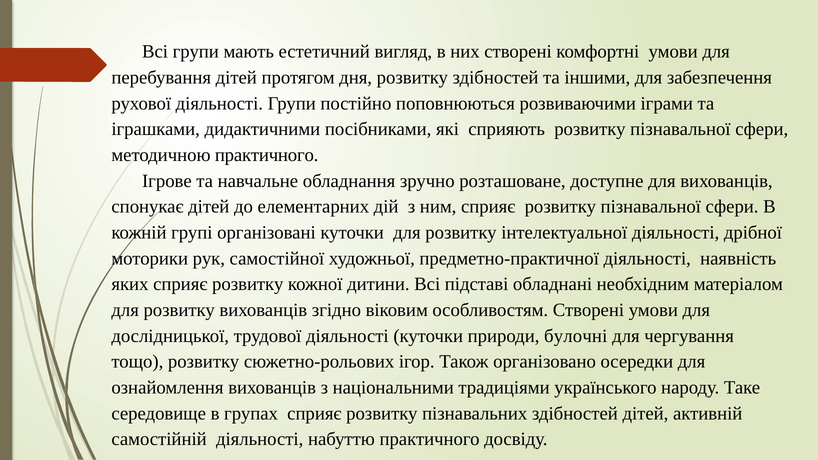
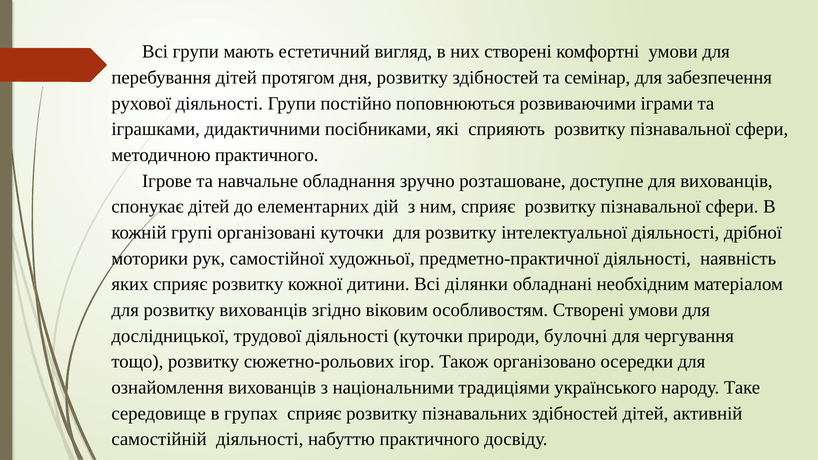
іншими: іншими -> семінар (597, 78)
підставі: підставі -> ділянки (476, 284)
